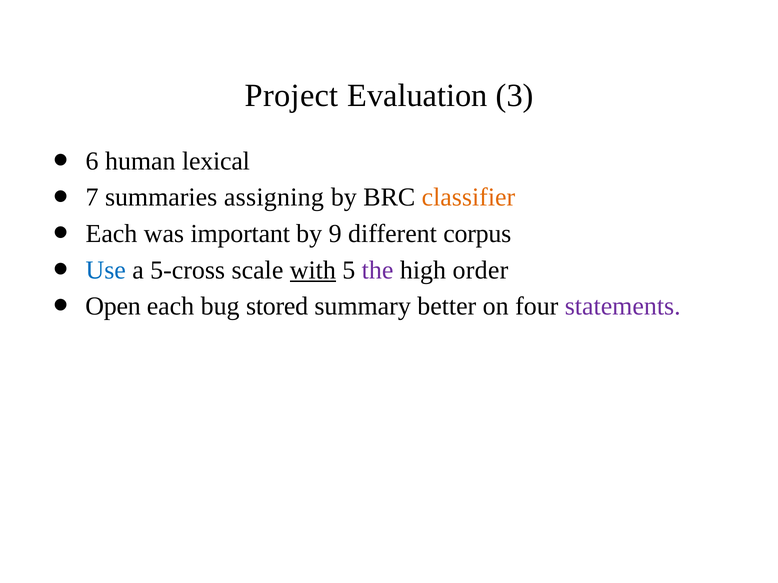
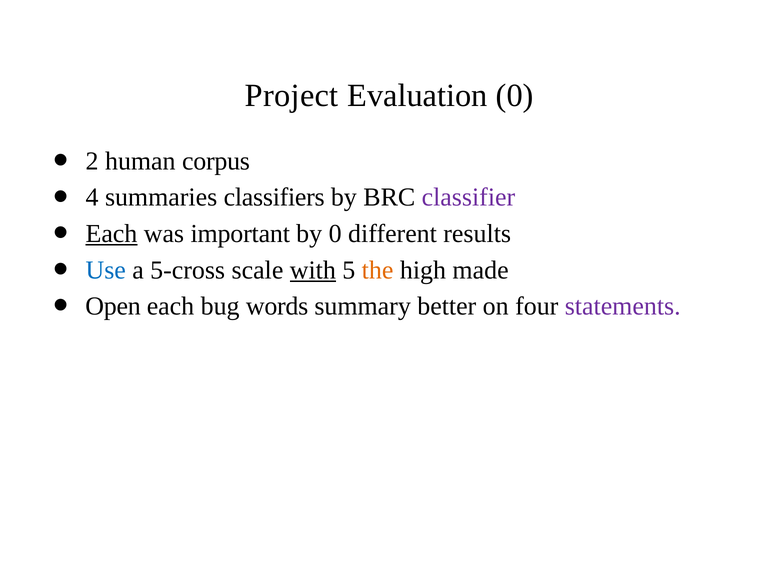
Evaluation 3: 3 -> 0 (515, 96)
6: 6 -> 2 (92, 161)
lexical: lexical -> corpus (216, 161)
7: 7 -> 4 (92, 198)
assigning: assigning -> classifiers (274, 198)
classifier colour: orange -> purple (468, 198)
Each underline: none -> present (111, 234)
by 9: 9 -> 0 (335, 234)
corpus: corpus -> results (477, 234)
the colour: purple -> orange (378, 270)
order: order -> made (481, 270)
stored: stored -> words (277, 306)
